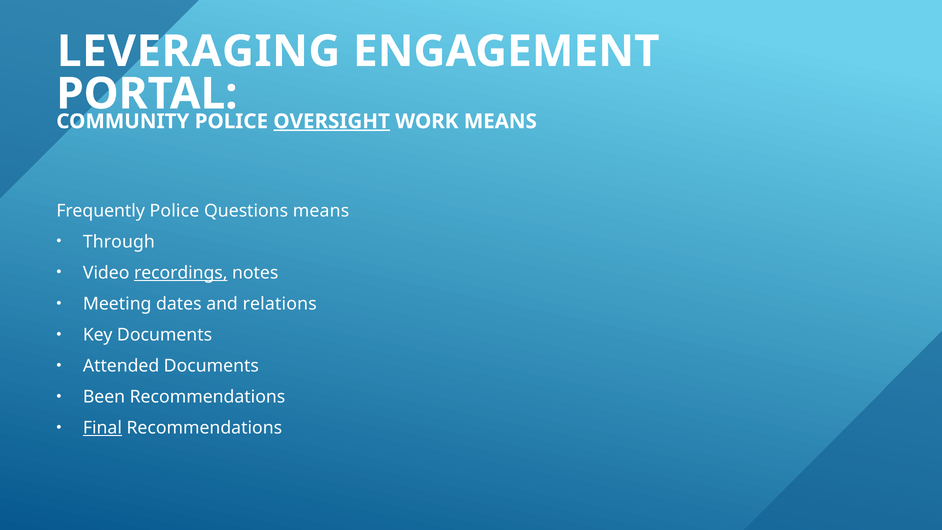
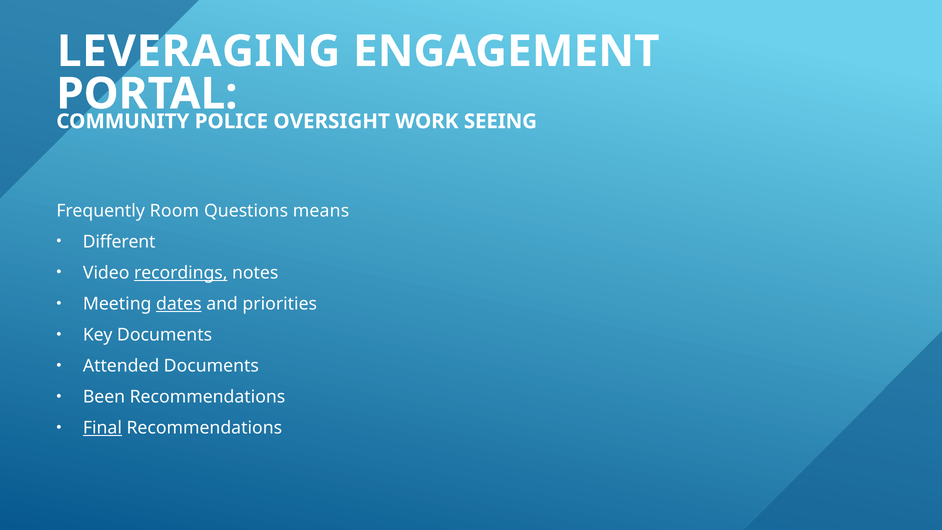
OVERSIGHT underline: present -> none (332, 121)
WORK MEANS: MEANS -> SEEING (500, 121)
Frequently Police: Police -> Room (174, 211)
Through: Through -> Different (119, 242)
dates underline: none -> present (179, 304)
relations: relations -> priorities (280, 304)
